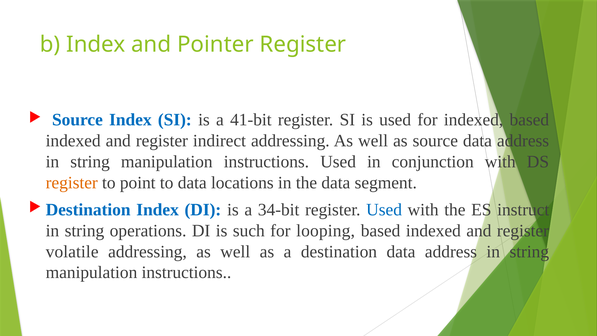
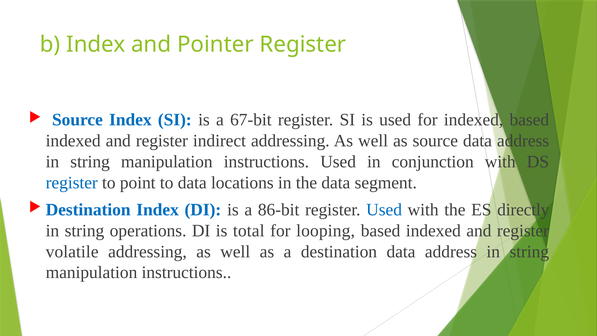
41-bit: 41-bit -> 67-bit (251, 120)
register colour: orange -> blue (72, 183)
34-bit: 34-bit -> 86-bit (279, 210)
instruct: instruct -> directly (523, 210)
such: such -> total (249, 231)
